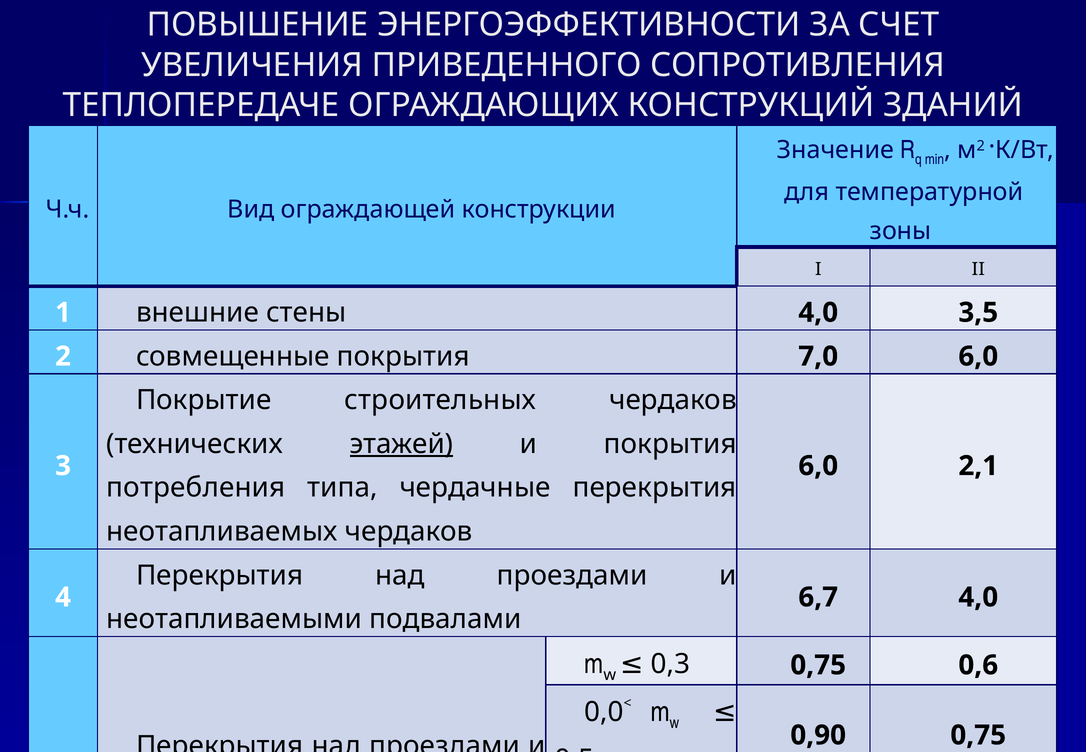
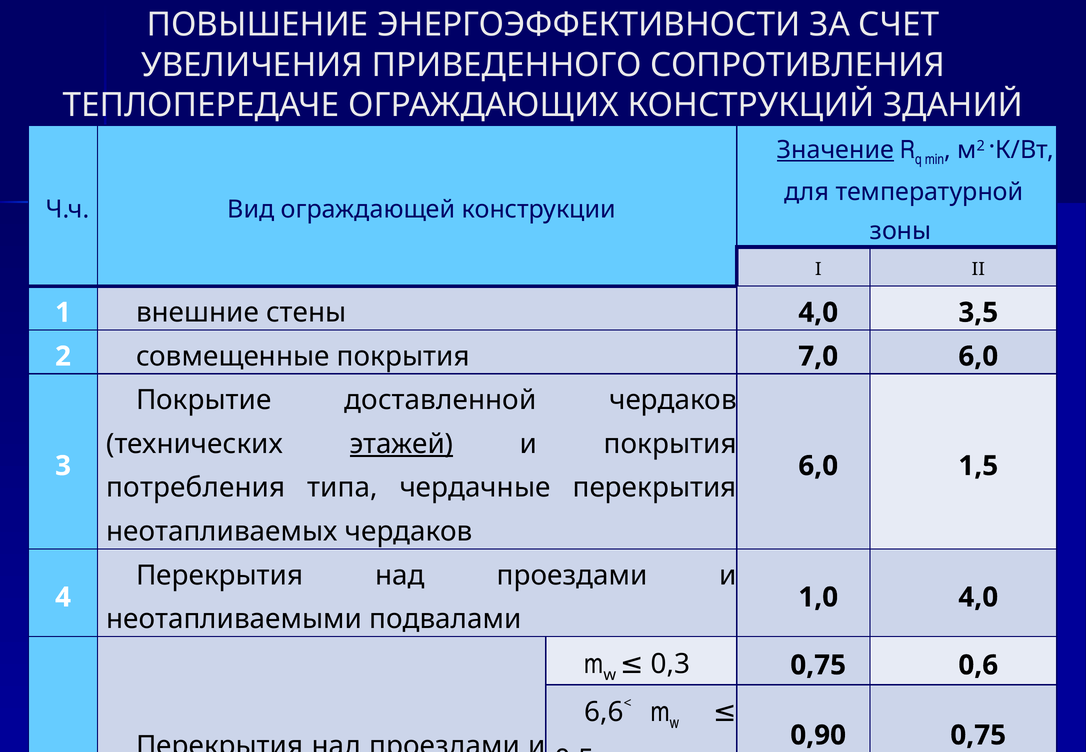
Значение underline: none -> present (835, 150)
строительных: строительных -> доставленной (440, 400)
2,1: 2,1 -> 1,5 (978, 466)
6,7: 6,7 -> 1,0 (818, 597)
0,0˂: 0,0˂ -> 6,6˂ (608, 712)
